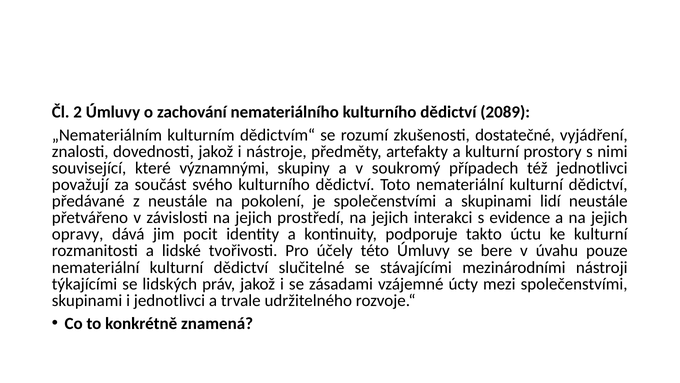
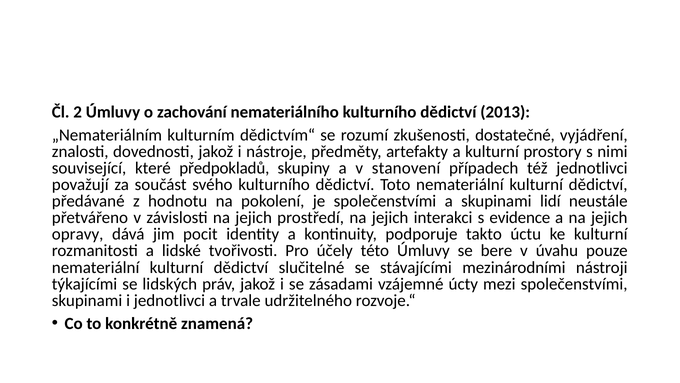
2089: 2089 -> 2013 (505, 112)
významnými: významnými -> předpokladů (224, 168)
soukromý: soukromý -> stanovení (406, 168)
z neustále: neustále -> hodnotu (178, 201)
